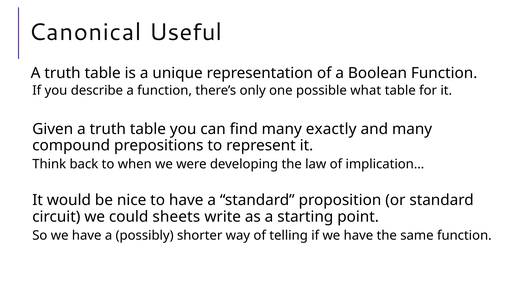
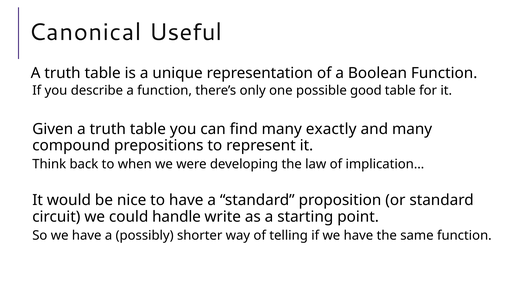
what: what -> good (366, 91)
sheets: sheets -> handle (176, 217)
